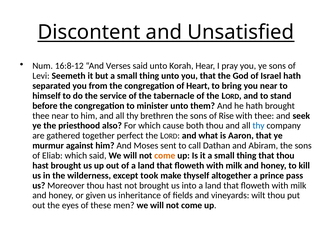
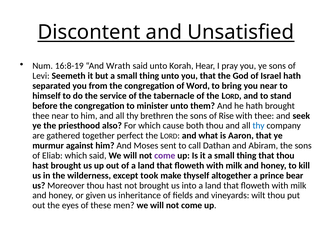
16:8-12: 16:8-12 -> 16:8-19 (69, 66)
Verses: Verses -> Wrath (118, 66)
Heart: Heart -> Word (198, 86)
come colour: orange -> purple (165, 156)
pass: pass -> bear (295, 176)
